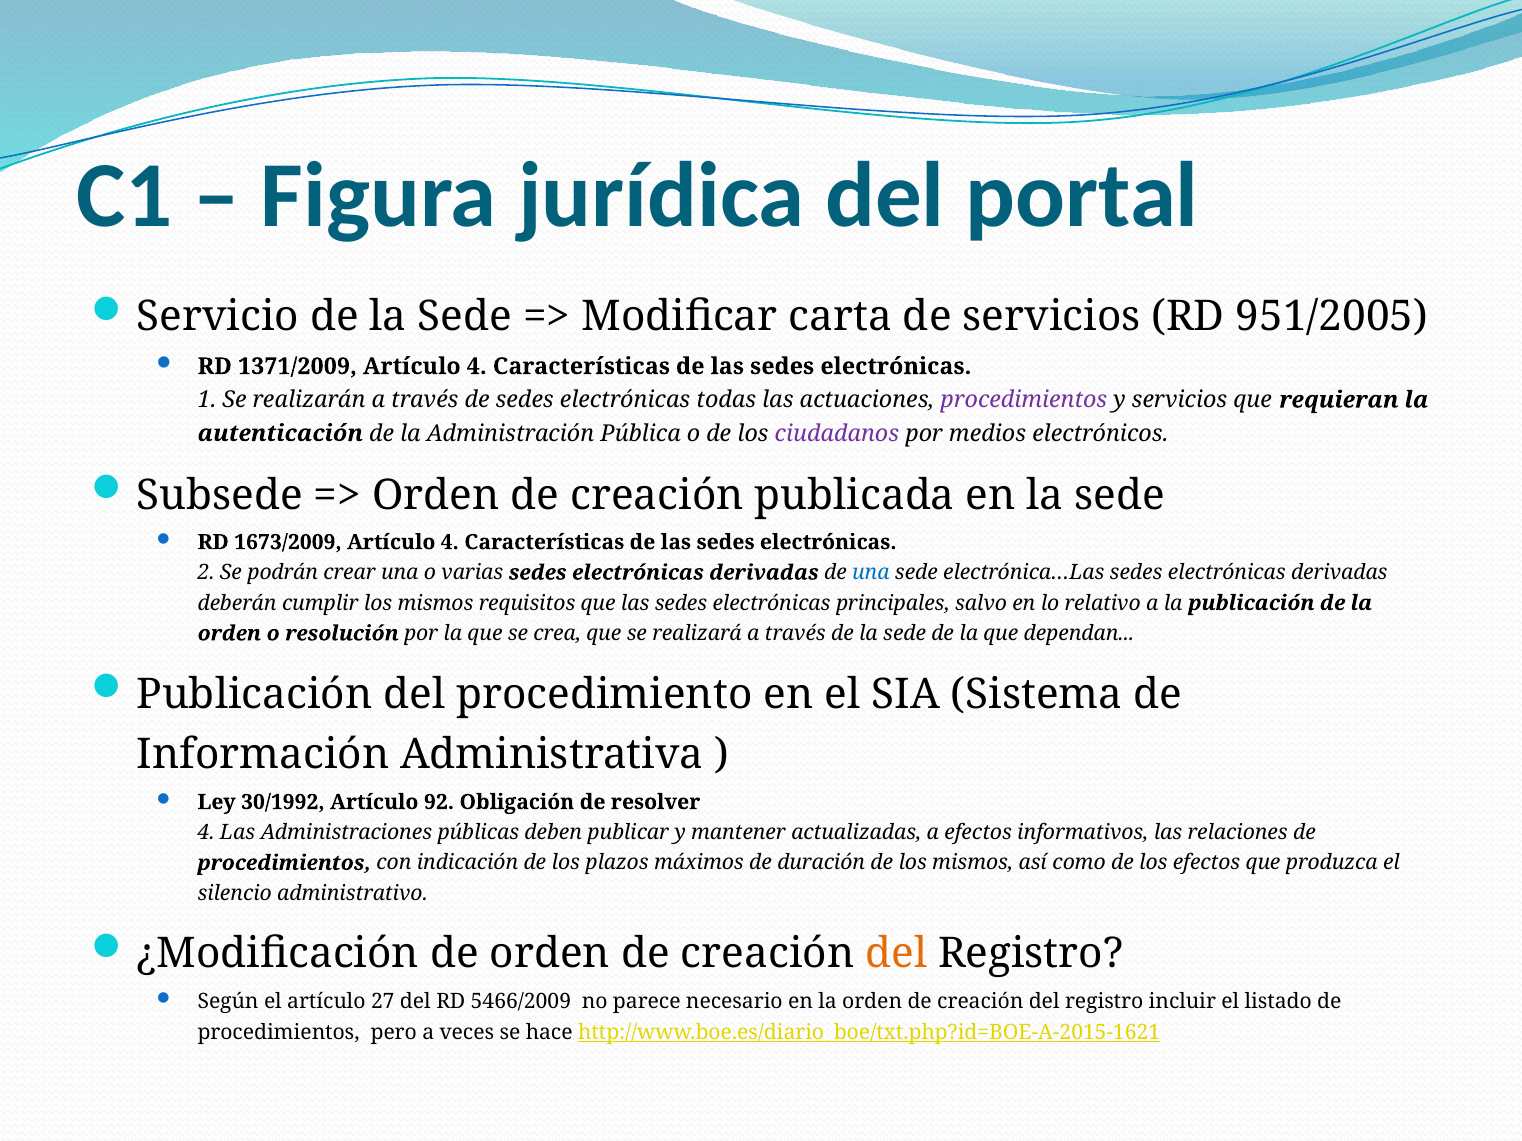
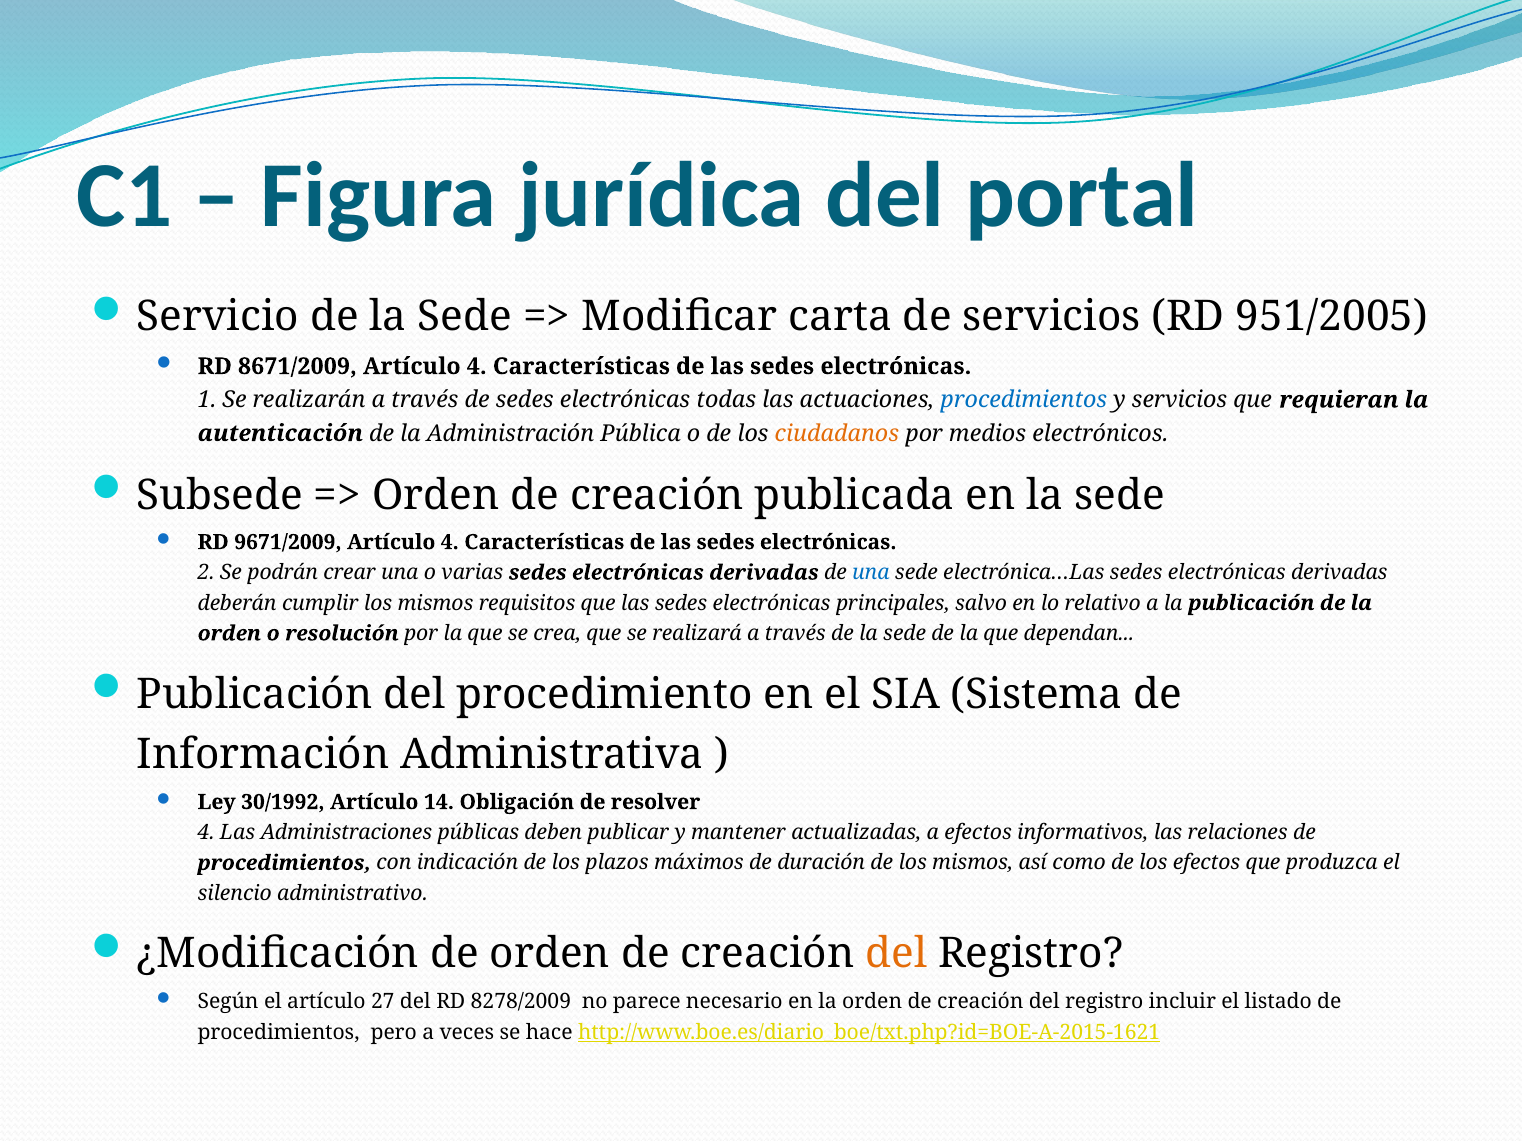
1371/2009: 1371/2009 -> 8671/2009 (297, 367)
procedimientos colour: purple -> blue (1024, 400)
ciudadanos colour: purple -> orange (837, 434)
1673/2009: 1673/2009 -> 9671/2009 (288, 542)
92: 92 -> 14 (439, 802)
5466/2009: 5466/2009 -> 8278/2009 (521, 1002)
